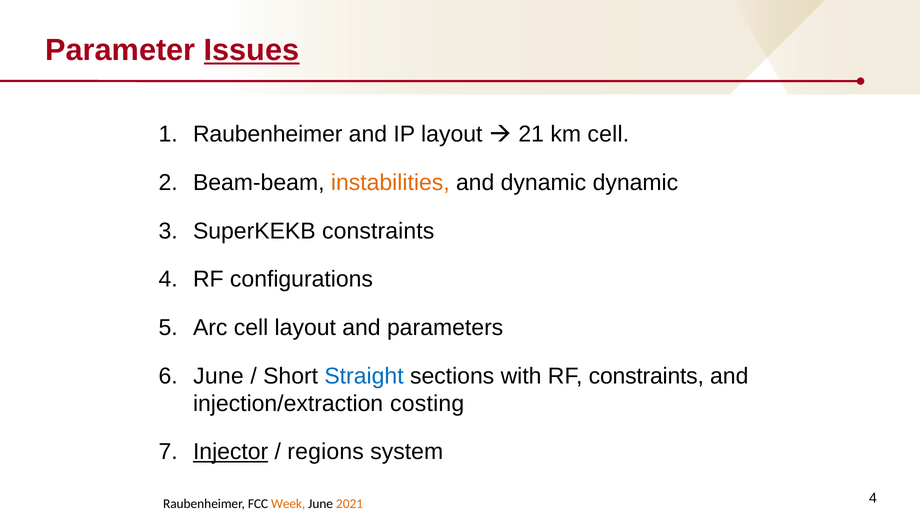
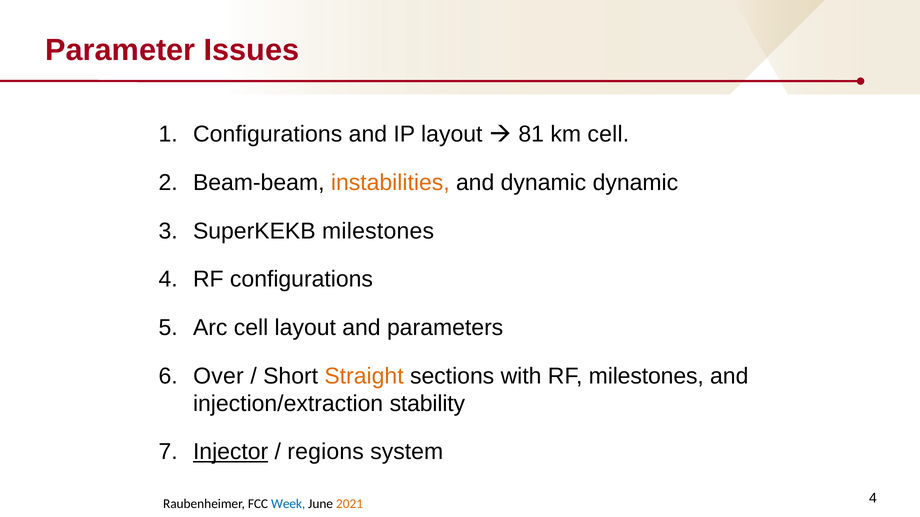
Issues underline: present -> none (252, 50)
Raubenheimer: Raubenheimer -> Configurations (268, 135)
21: 21 -> 81 (531, 135)
SuperKEKB constraints: constraints -> milestones (378, 231)
June: June -> Over (218, 376)
Straight colour: blue -> orange (364, 376)
RF constraints: constraints -> milestones (646, 376)
costing: costing -> stability (427, 404)
Week colour: orange -> blue (288, 504)
